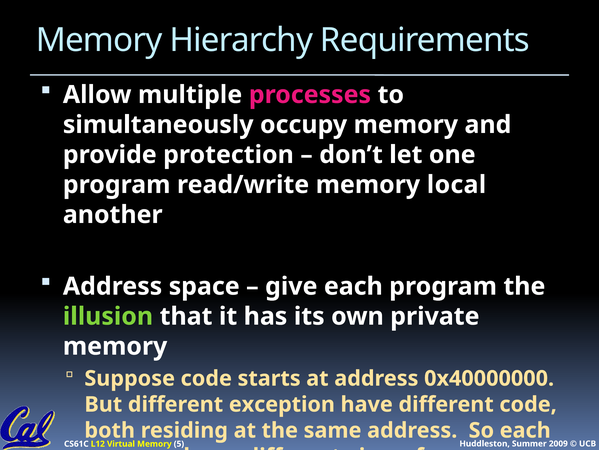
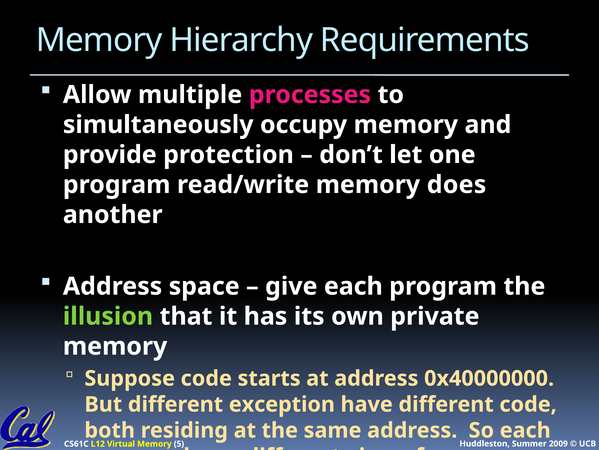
local: local -> does (457, 184)
